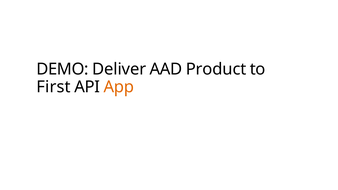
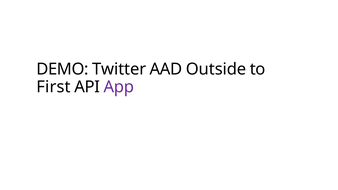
Deliver: Deliver -> Twitter (119, 69)
Product: Product -> Outside (216, 69)
App colour: orange -> purple (119, 87)
